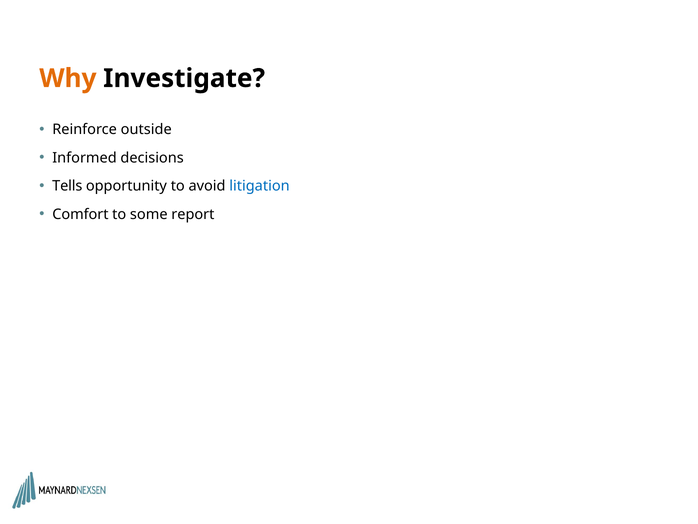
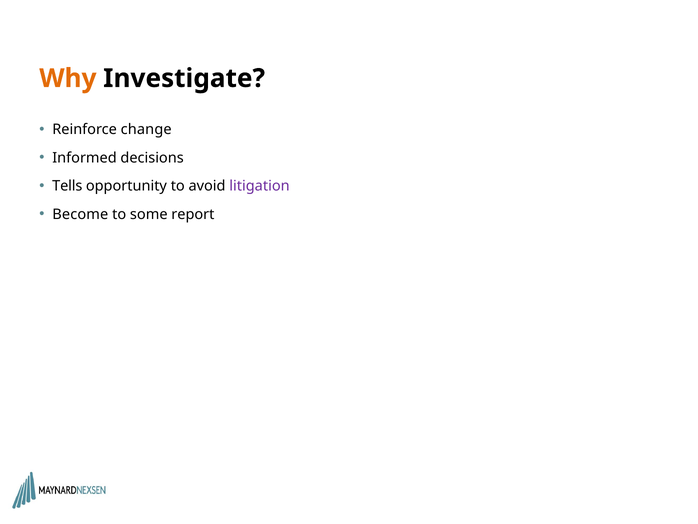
outside: outside -> change (146, 130)
litigation colour: blue -> purple (259, 186)
Comfort: Comfort -> Become (80, 214)
